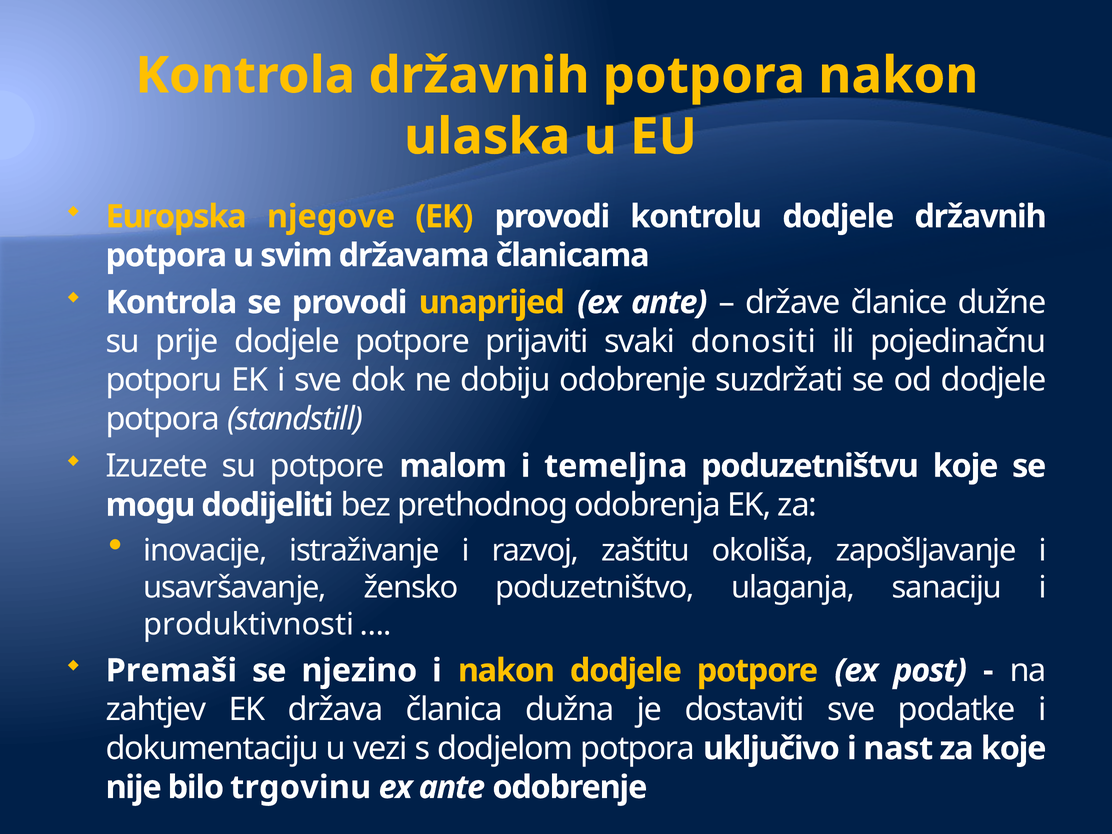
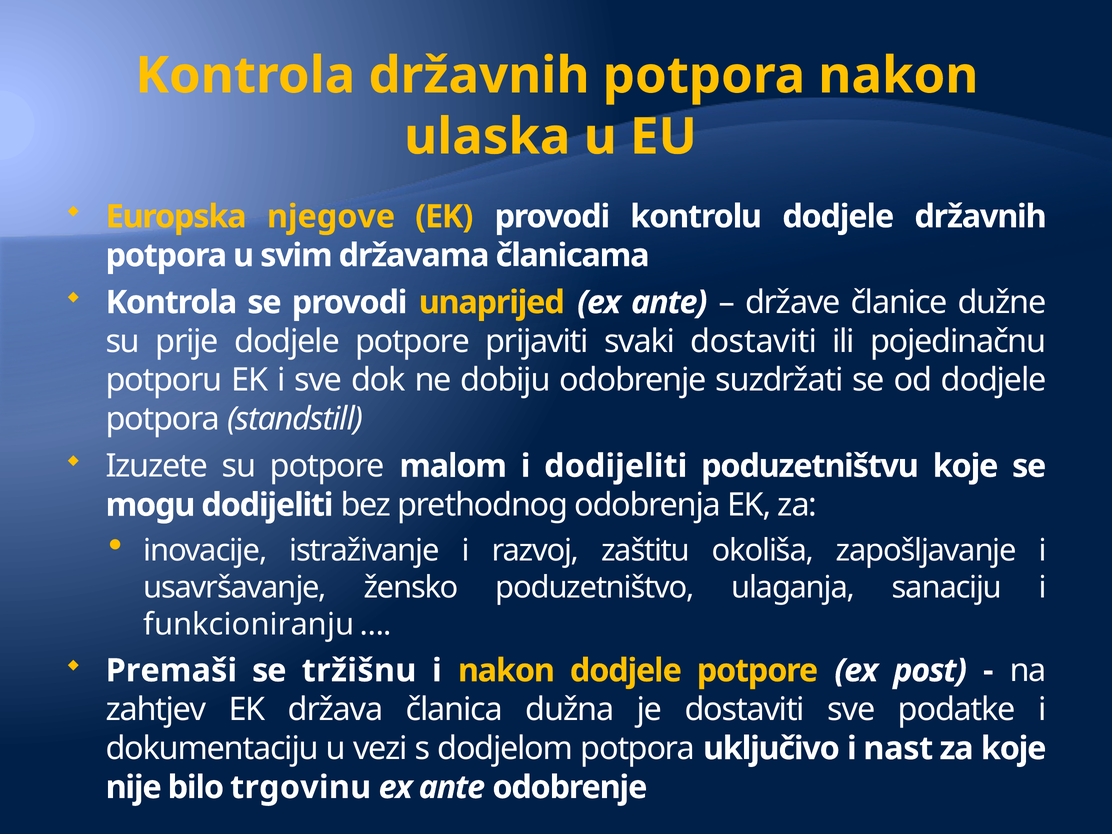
svaki donositi: donositi -> dostaviti (754, 341)
i temeljna: temeljna -> dodijeliti (616, 466)
produktivnosti: produktivnosti -> funkcioniranju (249, 625)
njezino: njezino -> tržišnu (359, 671)
